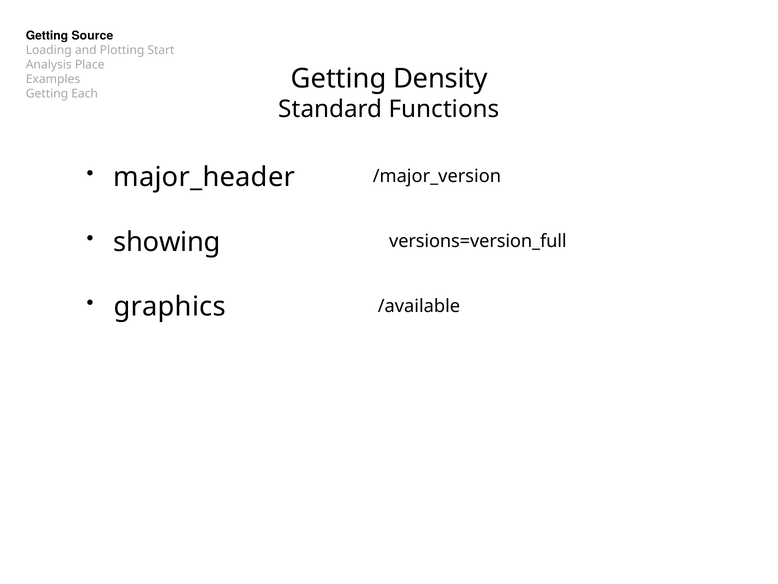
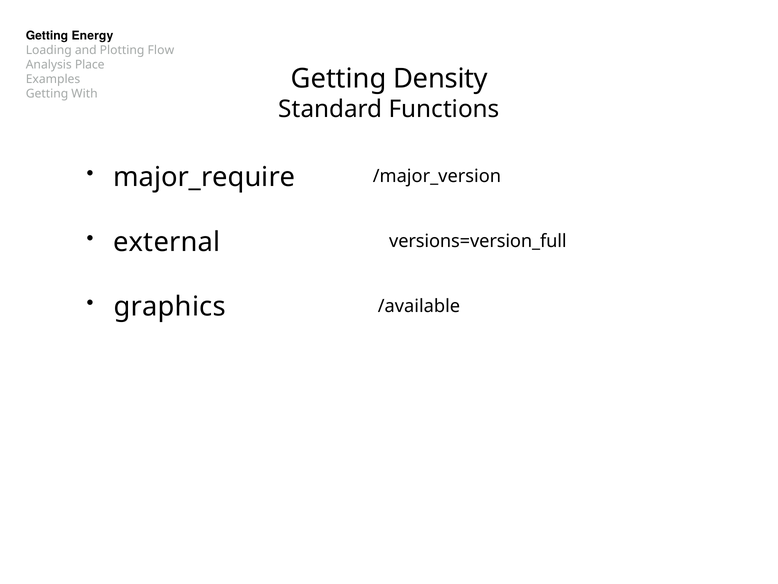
Source: Source -> Energy (92, 35)
Start: Start -> Flow (161, 50)
Each: Each -> With (85, 94)
major_header: major_header -> major_require (204, 177)
showing: showing -> external (167, 242)
